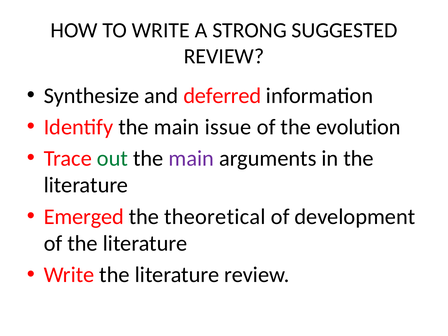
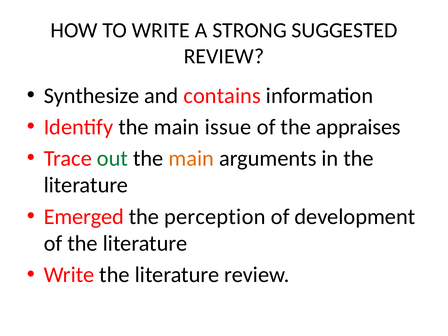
deferred: deferred -> contains (222, 96)
evolution: evolution -> appraises (358, 127)
main colour: purple -> orange (191, 158)
theoretical: theoretical -> perception (215, 217)
